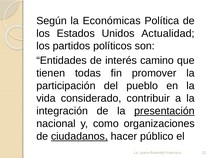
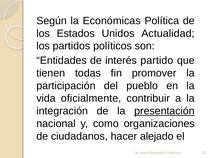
camino: camino -> partido (157, 61)
considerado: considerado -> oficialmente (91, 98)
ciudadanos underline: present -> none (79, 136)
público: público -> alejado (157, 136)
